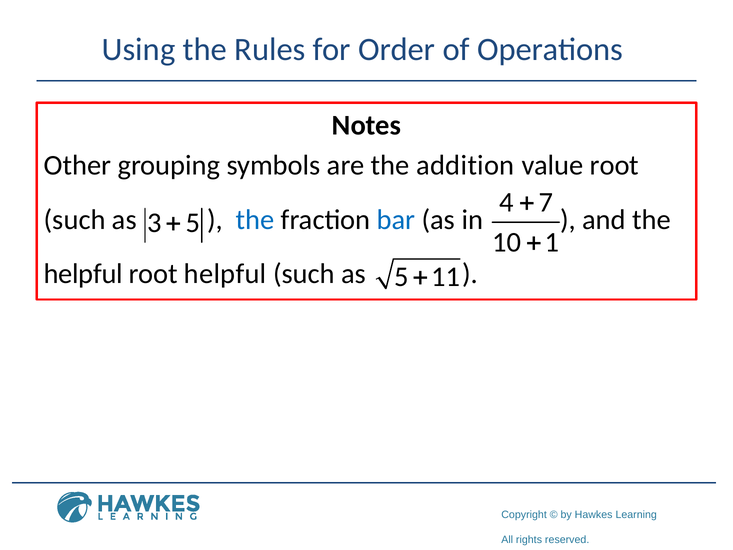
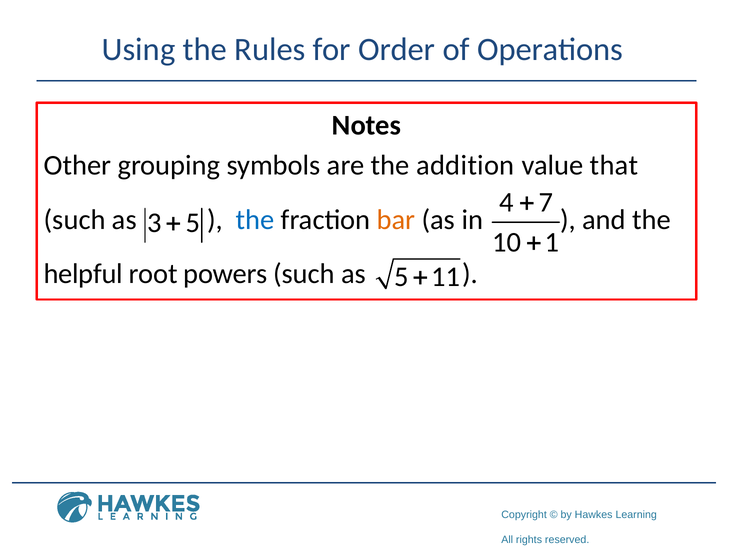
value root: root -> that (614, 165)
bar colour: blue -> orange (396, 219)
root helpful: helpful -> powers (226, 274)
